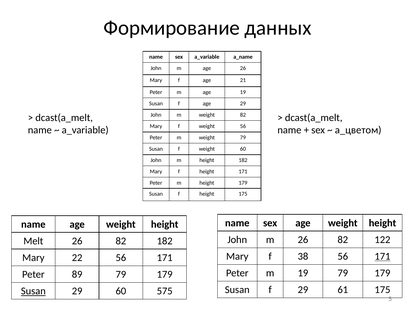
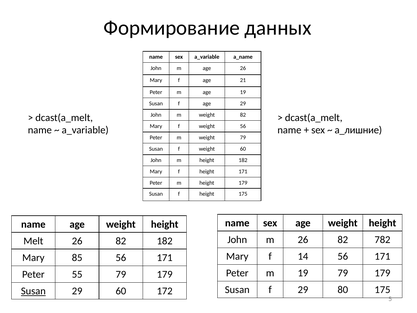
a_цветом: a_цветом -> a_лишние (358, 130)
122: 122 -> 782 (382, 239)
38: 38 -> 14 (303, 256)
171 underline: present -> none (382, 256)
22: 22 -> 85 (77, 257)
89: 89 -> 55 (77, 274)
61: 61 -> 80 (343, 290)
575: 575 -> 172 (165, 291)
